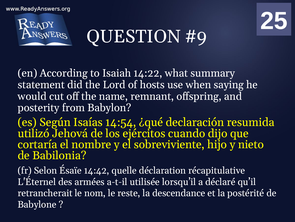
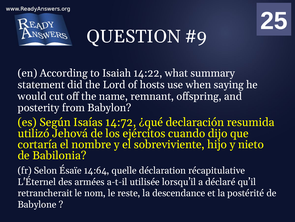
14:54: 14:54 -> 14:72 (121, 122)
14:42: 14:42 -> 14:64 (97, 170)
